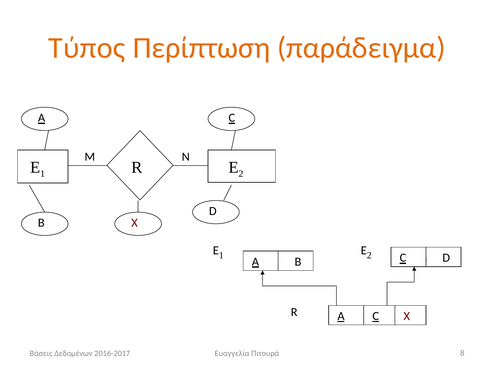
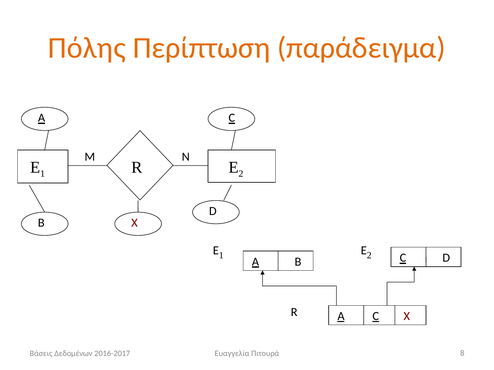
Τύπος: Τύπος -> Πόλης (87, 48)
